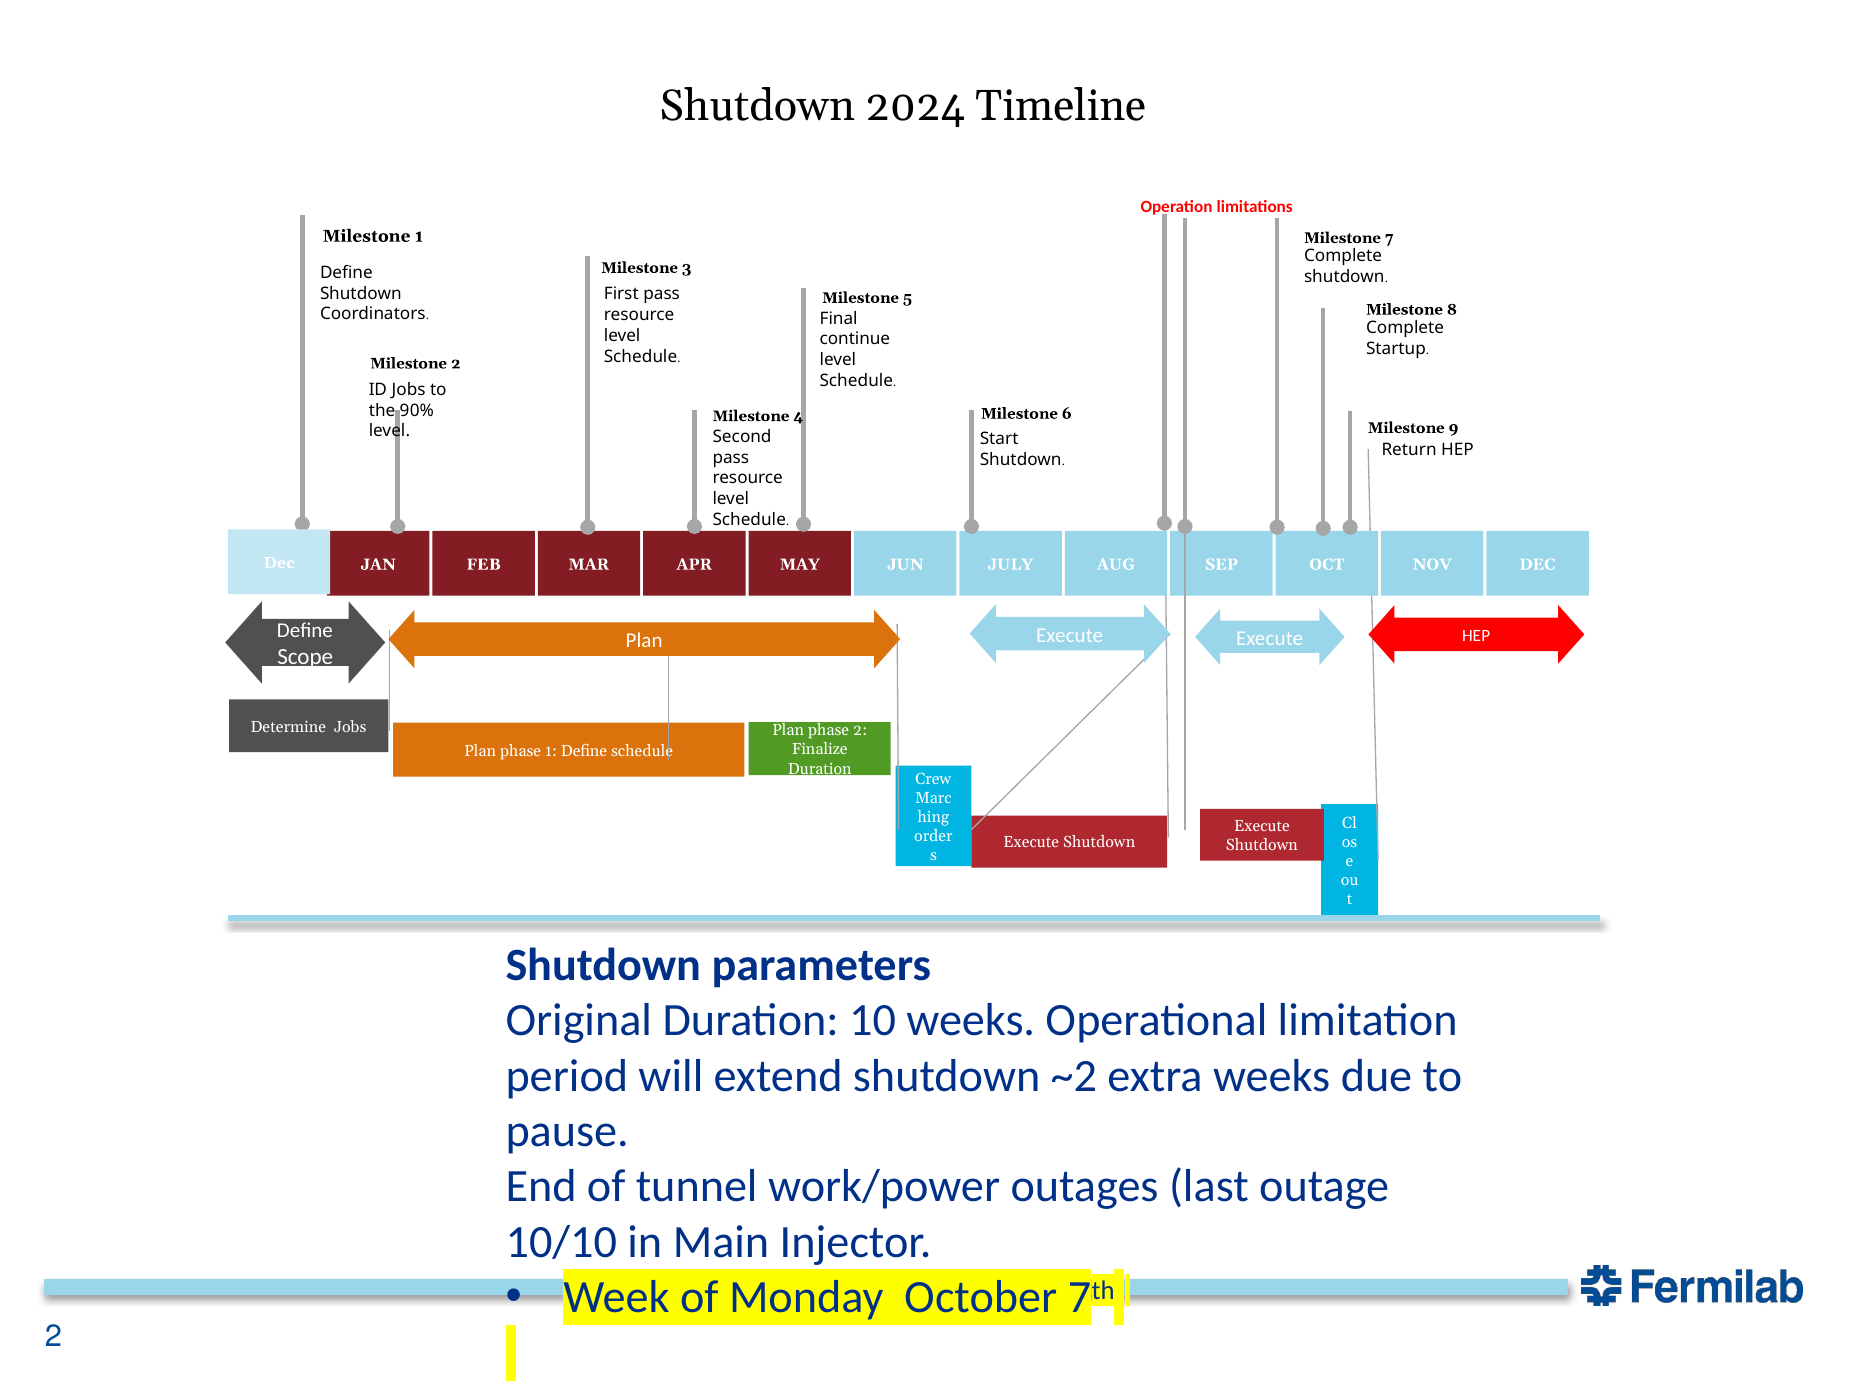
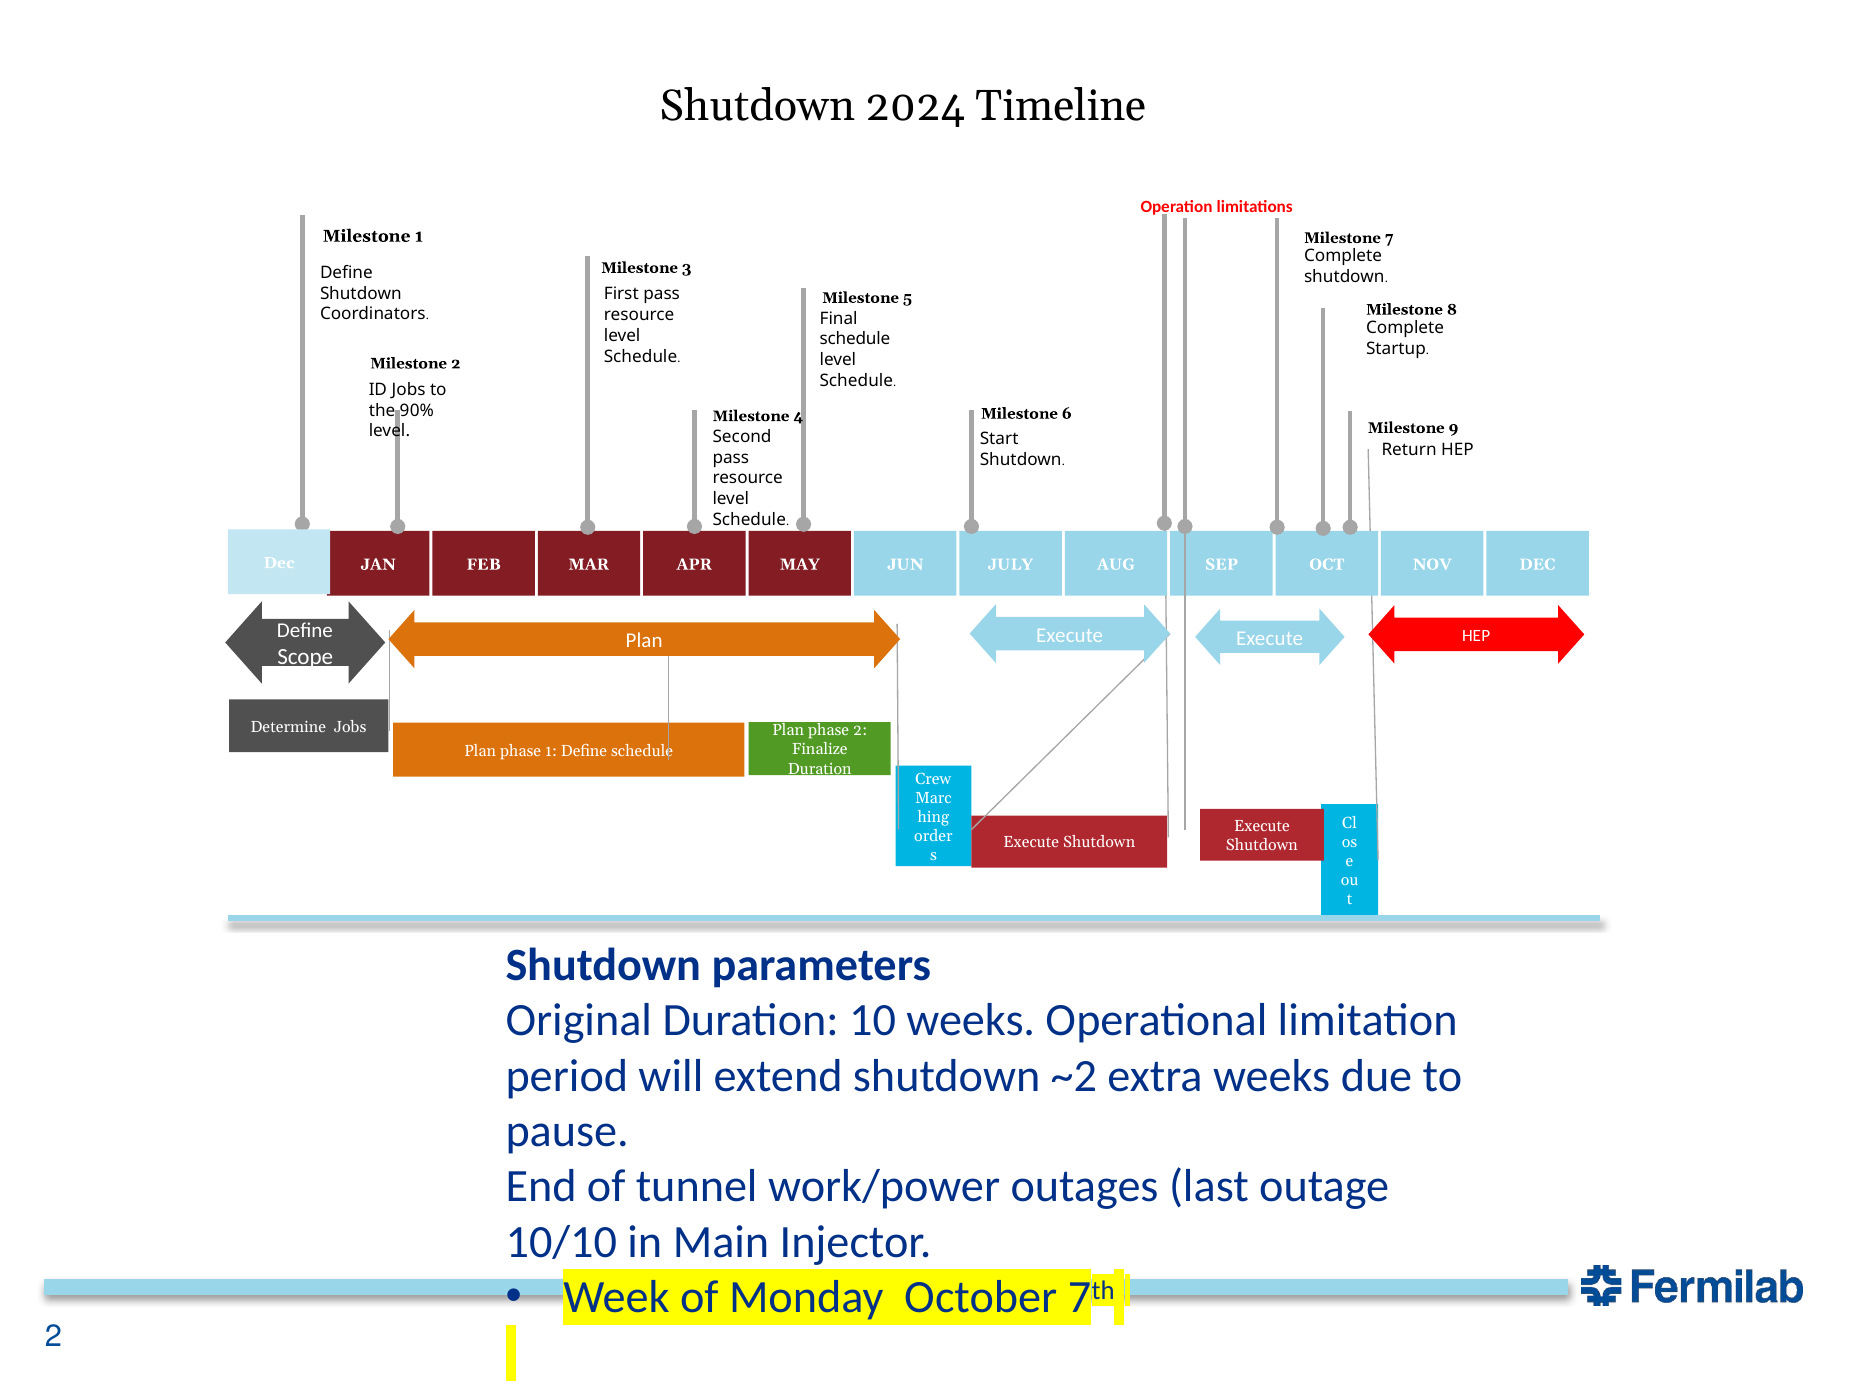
continue: continue -> schedule (855, 339)
